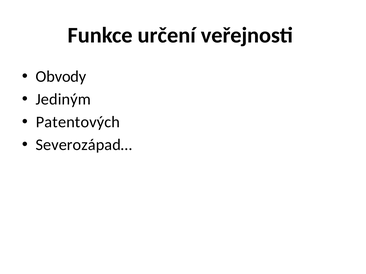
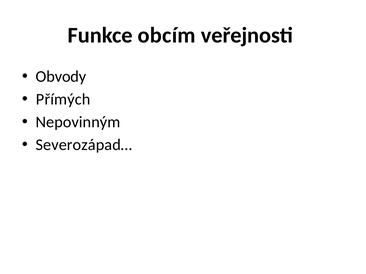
určení: určení -> obcím (167, 35)
Jediným: Jediným -> Přímých (63, 100)
Patentových: Patentových -> Nepovinným (78, 122)
